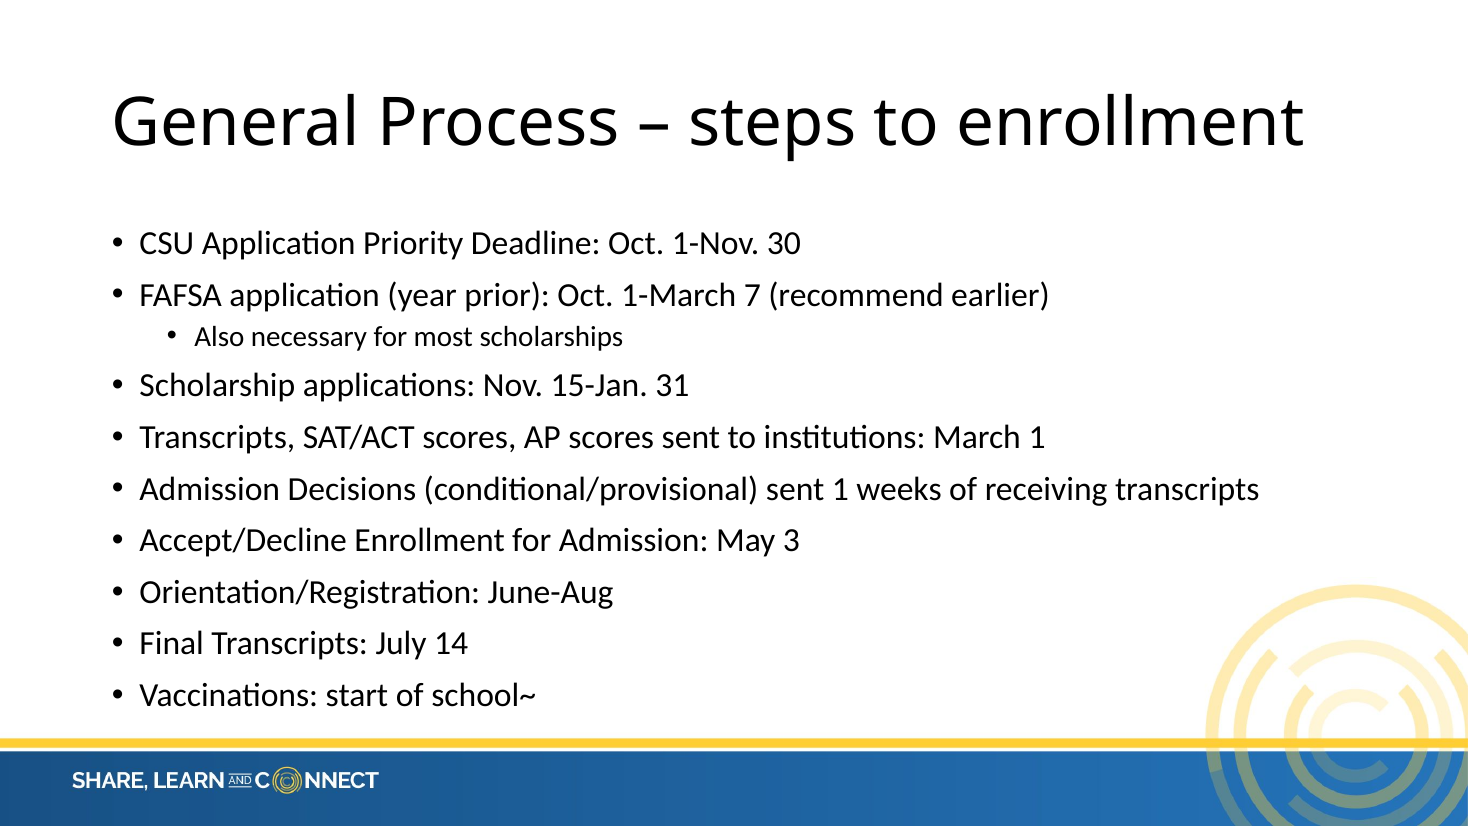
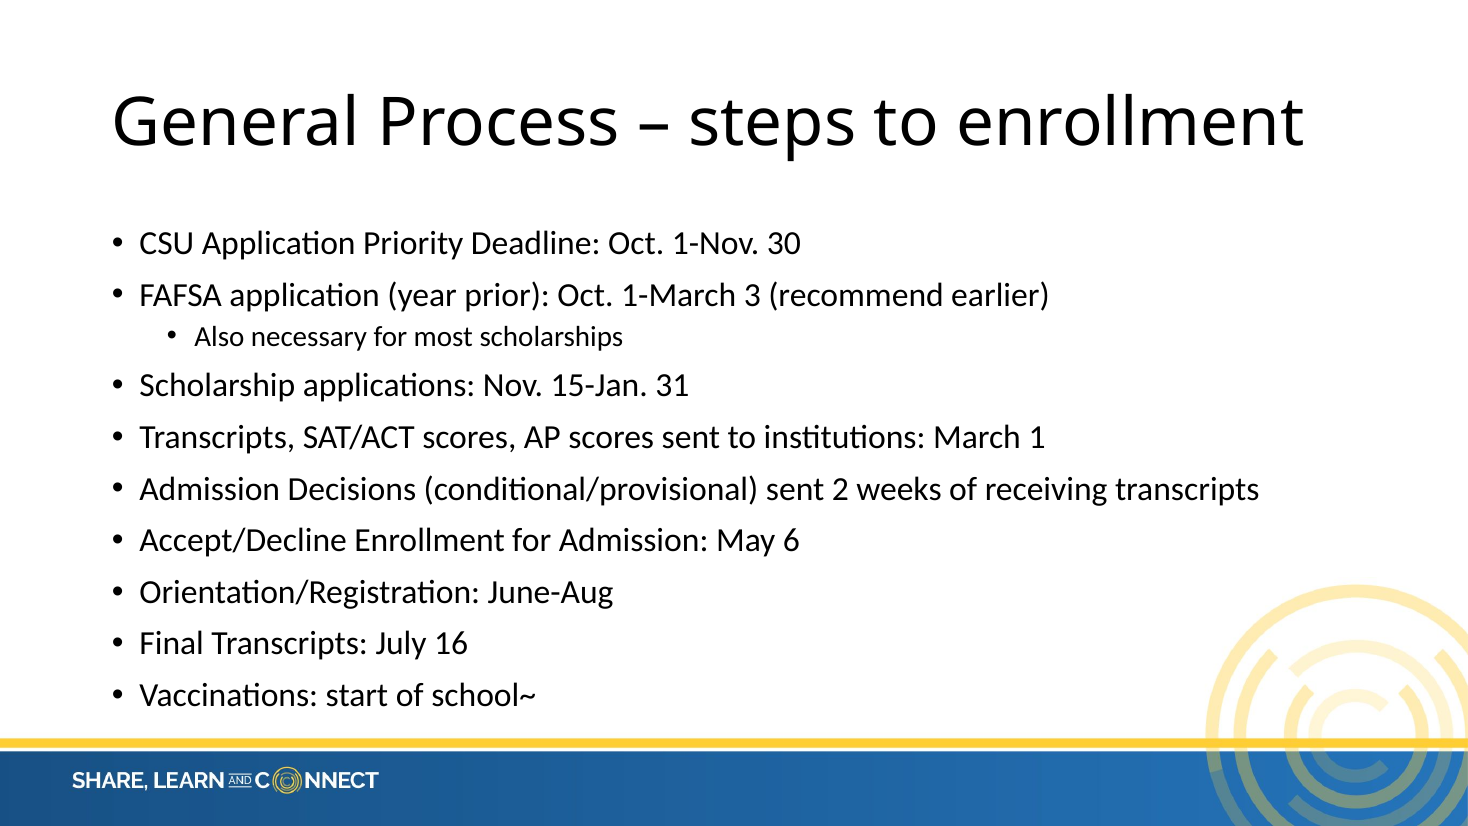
7: 7 -> 3 (752, 295)
sent 1: 1 -> 2 (840, 489)
3: 3 -> 6 (791, 540)
14: 14 -> 16 (451, 644)
